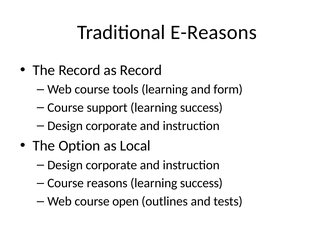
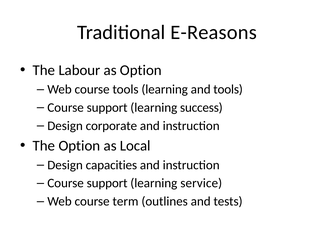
The Record: Record -> Labour (79, 70)
as Record: Record -> Option (141, 70)
and form: form -> tools (228, 90)
corporate: corporate -> capacities (111, 165)
reasons: reasons -> support (107, 183)
success: success -> service (201, 183)
open: open -> term (125, 202)
